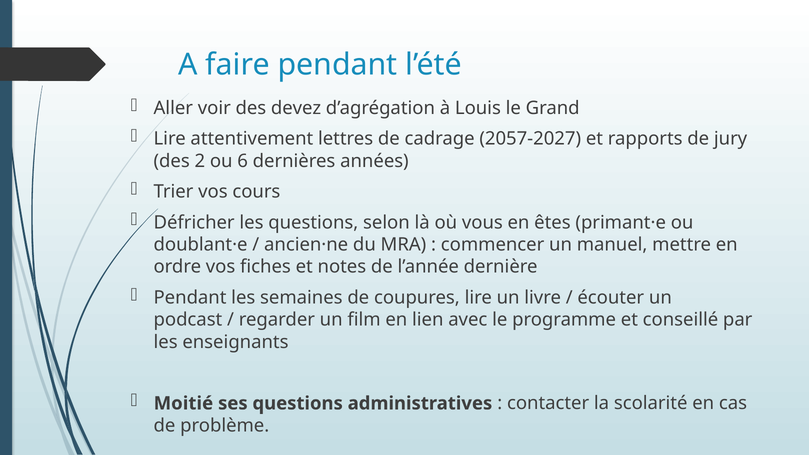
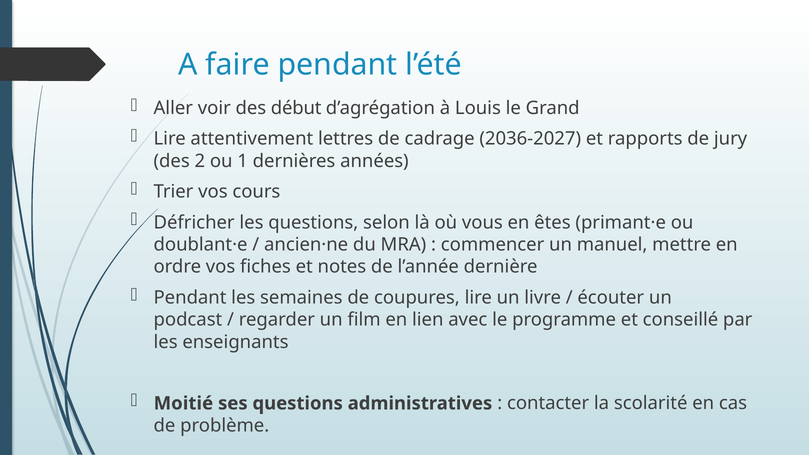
devez: devez -> début (296, 108)
2057-2027: 2057-2027 -> 2036-2027 (530, 139)
6: 6 -> 1 (243, 161)
